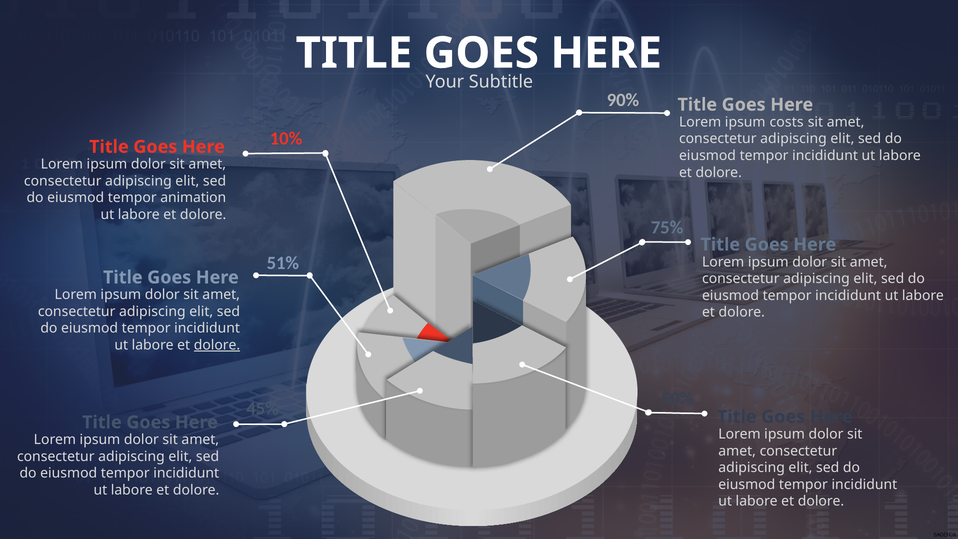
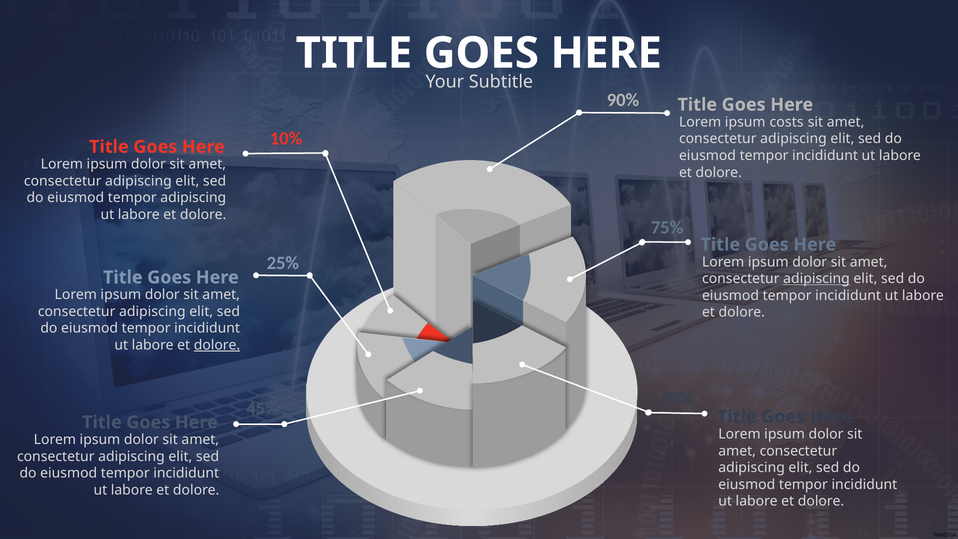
tempor animation: animation -> adipiscing (193, 198)
51%: 51% -> 25% (283, 263)
adipiscing underline: none -> present (816, 279)
